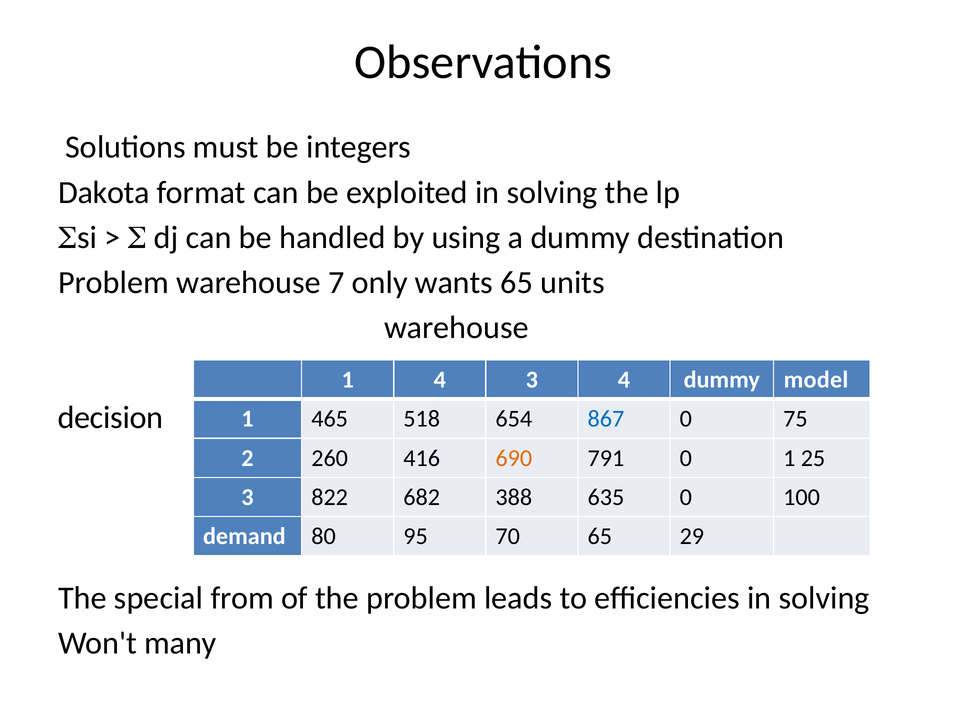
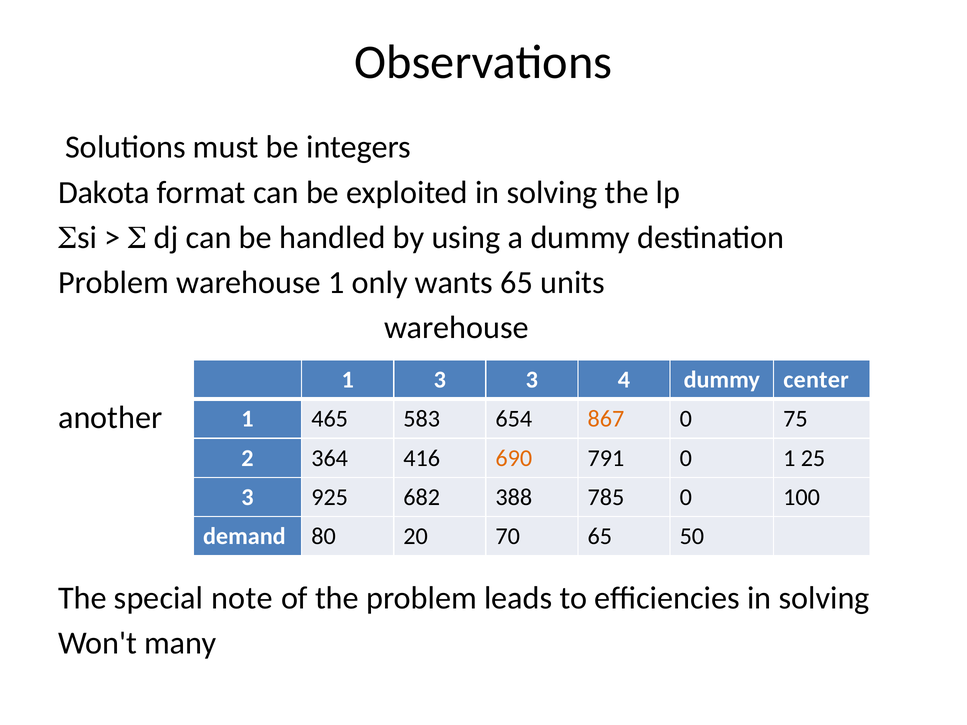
warehouse 7: 7 -> 1 (336, 283)
1 4: 4 -> 3 (440, 380)
model: model -> center (816, 380)
decision: decision -> another (110, 418)
518: 518 -> 583 (422, 419)
867 colour: blue -> orange (606, 419)
260: 260 -> 364 (330, 458)
822: 822 -> 925 (330, 497)
635: 635 -> 785 (606, 497)
95: 95 -> 20 (416, 537)
29: 29 -> 50 (692, 537)
from: from -> note (242, 598)
